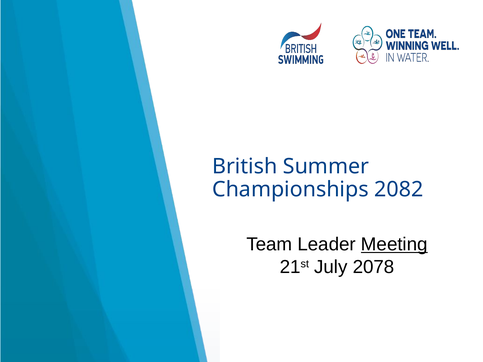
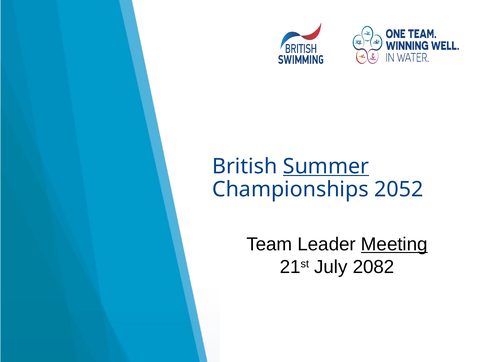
Summer underline: none -> present (326, 166)
2082: 2082 -> 2052 (399, 190)
2078: 2078 -> 2082 (374, 267)
